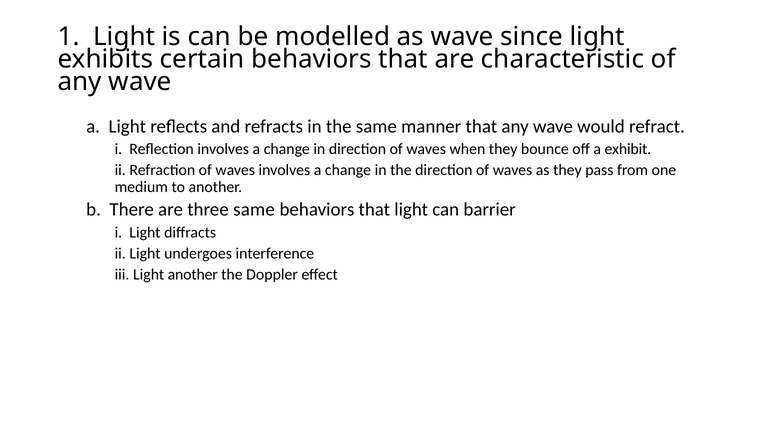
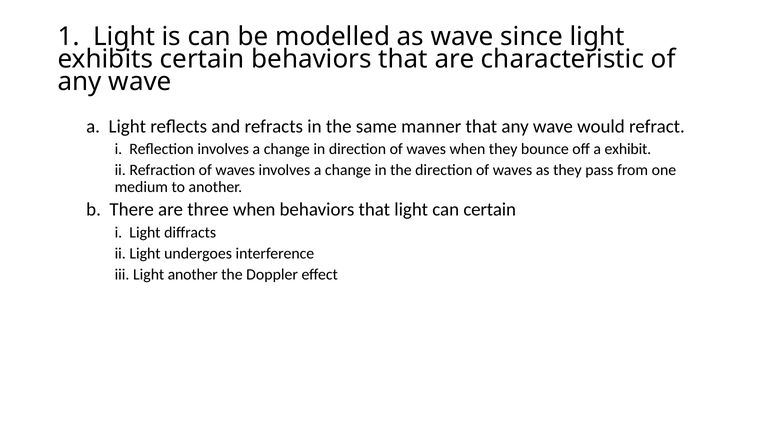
three same: same -> when (254, 210)
can barrier: barrier -> certain (490, 210)
